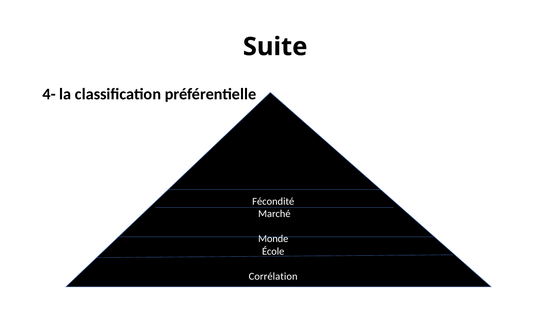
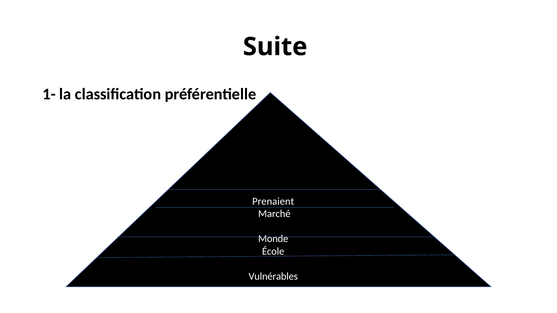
4-: 4- -> 1- (49, 94)
Fécondité: Fécondité -> Prenaient (273, 202)
Corrélation: Corrélation -> Vulnérables (273, 277)
